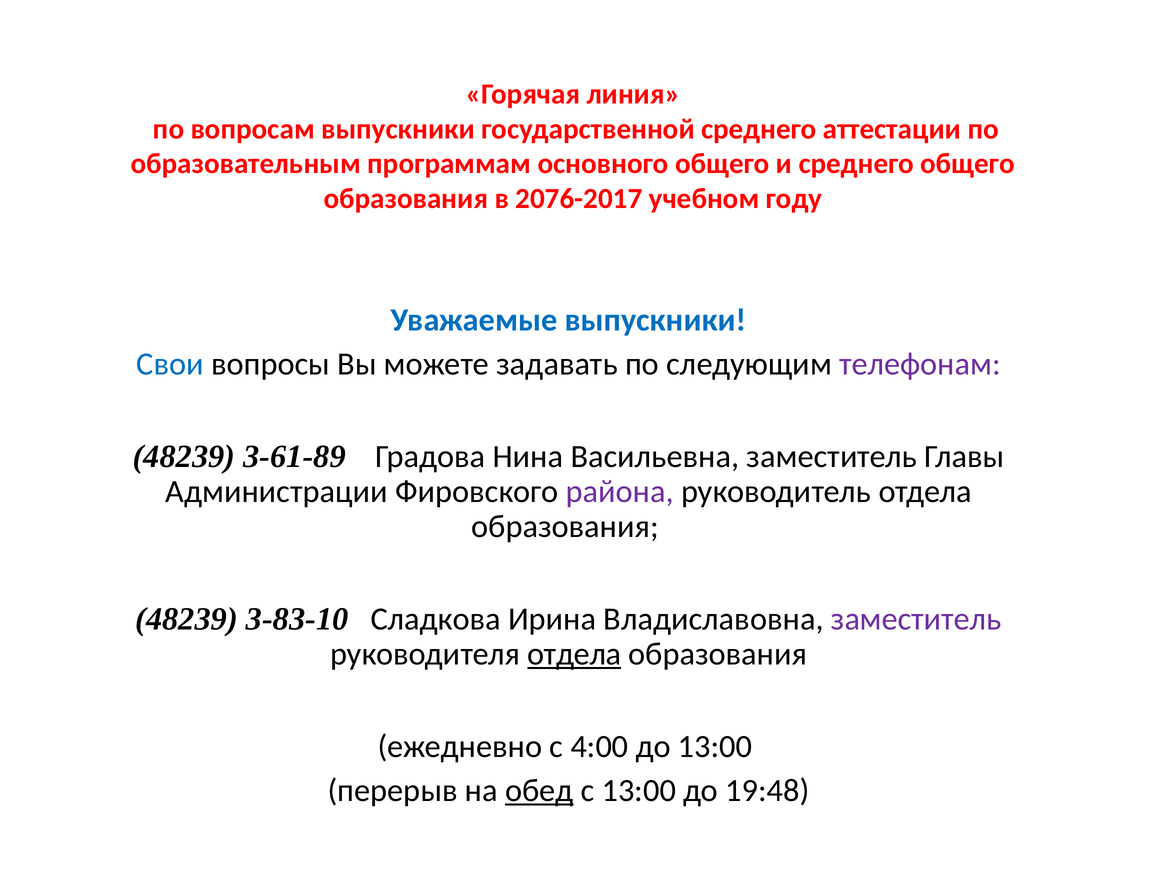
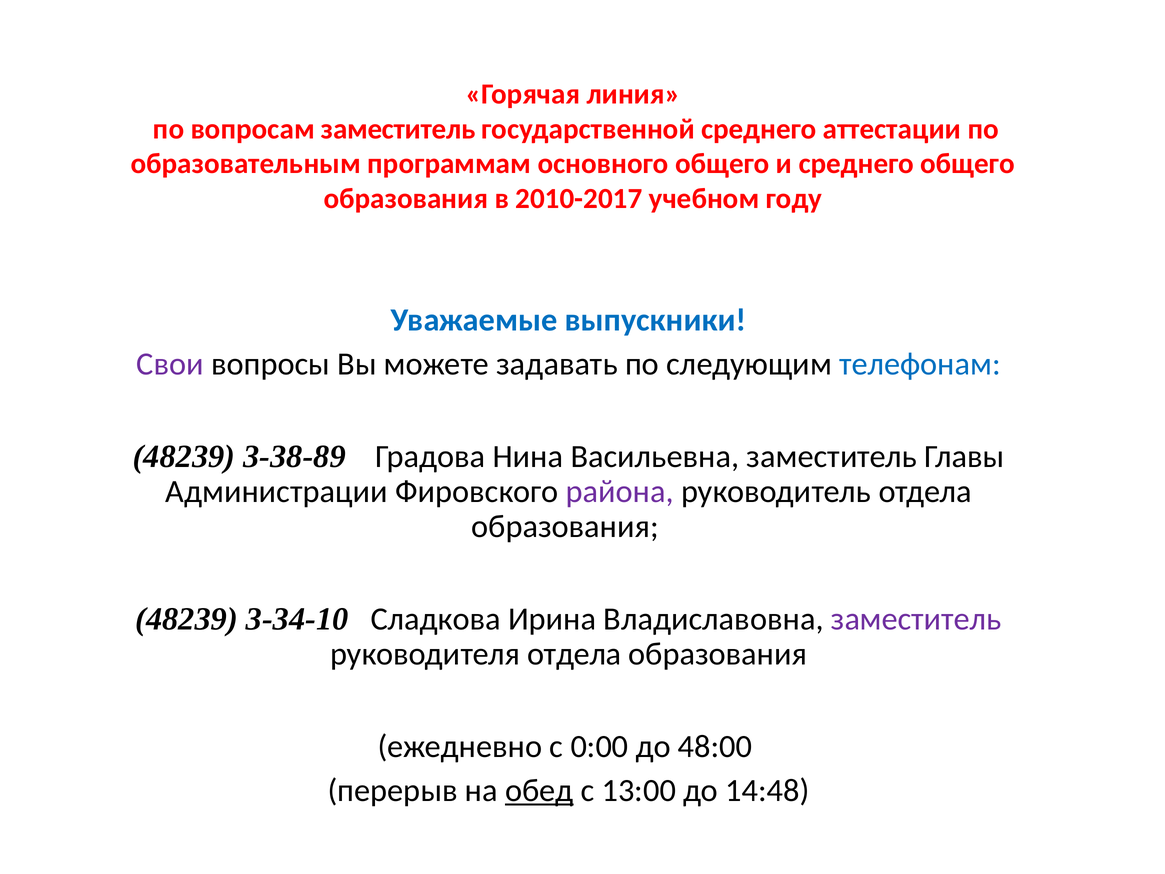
вопросам выпускники: выпускники -> заместитель (398, 129)
2076-2017: 2076-2017 -> 2010-2017 (579, 199)
Свои colour: blue -> purple (170, 364)
телефонам colour: purple -> blue (920, 364)
3-61-89: 3-61-89 -> 3-38-89 (295, 457)
3-83-10: 3-83-10 -> 3-34-10 (297, 619)
отдела underline: present -> none (574, 654)
4:00: 4:00 -> 0:00 (599, 746)
до 13:00: 13:00 -> 48:00 (715, 746)
19:48: 19:48 -> 14:48 (767, 791)
